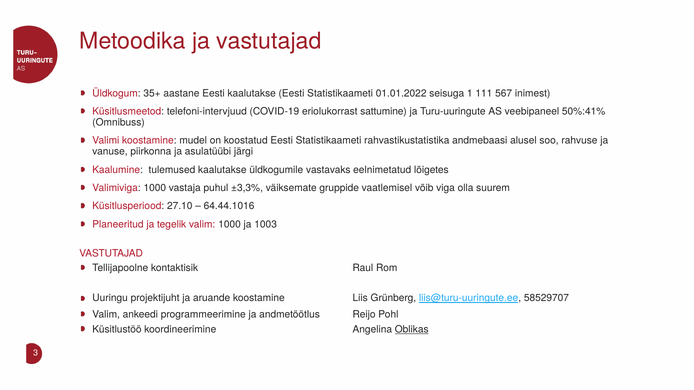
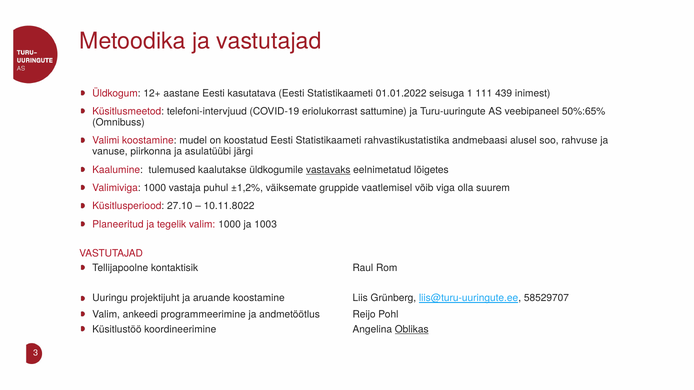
35+: 35+ -> 12+ (152, 93)
Eesti kaalutakse: kaalutakse -> kasutatava (252, 93)
567: 567 -> 439 (504, 93)
50%:41%: 50%:41% -> 50%:65% (584, 112)
vastavaks underline: none -> present (328, 170)
±3,3%: ±3,3% -> ±1,2% (247, 188)
64.44.1016: 64.44.1016 -> 10.11.8022 (229, 206)
